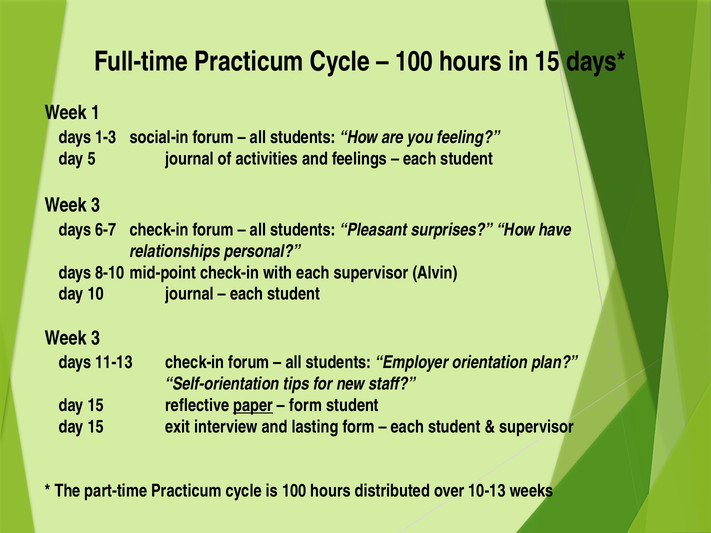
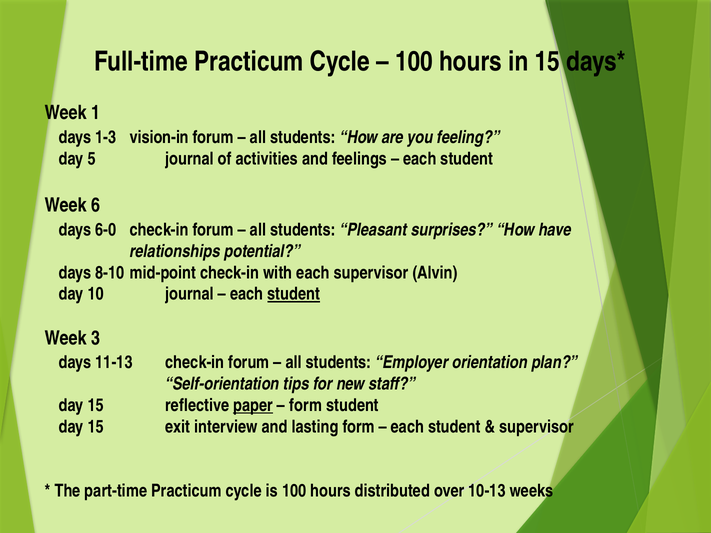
social-in: social-in -> vision-in (159, 137)
3: 3 -> 6 (96, 205)
6-7: 6-7 -> 6-0 (106, 230)
personal: personal -> potential (262, 252)
student underline: none -> present (294, 294)
